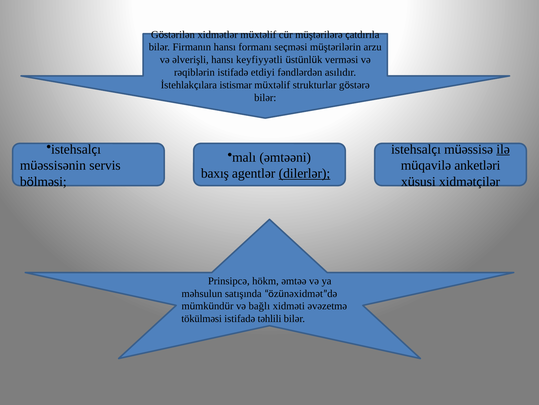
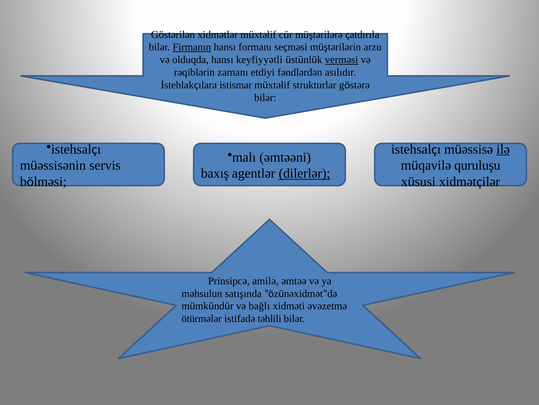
Firmanın underline: none -> present (192, 47)
əlvеrişli: əlvеrişli -> olduqda (190, 60)
verməsi underline: none -> present (342, 60)
istifаdə: istifаdə -> zamanı (233, 72)
anketləri: anketləri -> quruluşu (477, 165)
hökm: hökm -> amilə (265, 280)
tökülməsi: tökülməsi -> ötürmələr (202, 318)
